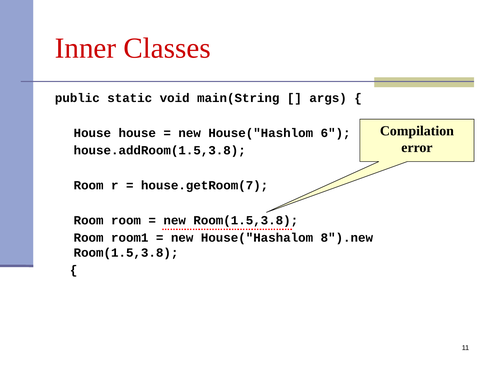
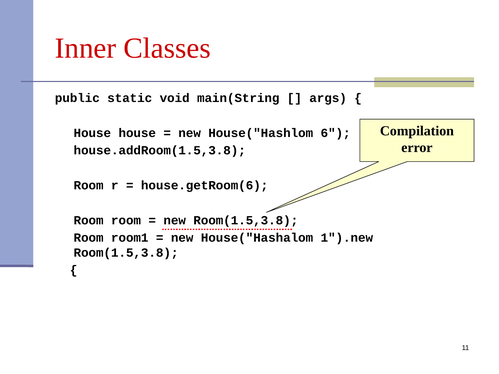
house.getRoom(7: house.getRoom(7 -> house.getRoom(6 (205, 186)
8").new: 8").new -> 1").new (347, 238)
